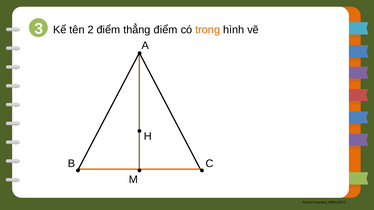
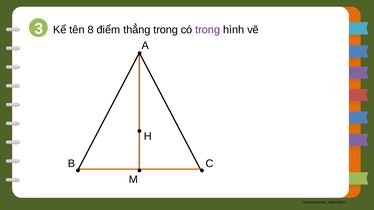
2: 2 -> 8 (91, 30)
thẳng điểm: điểm -> trong (166, 30)
trong colour: orange -> purple (208, 30)
